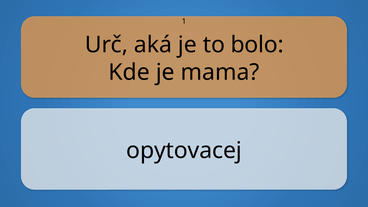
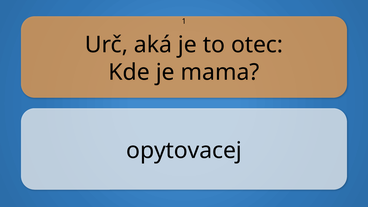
bolo: bolo -> otec (257, 45)
